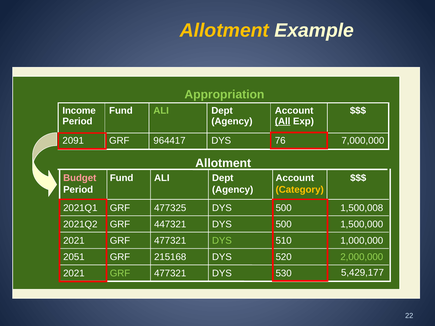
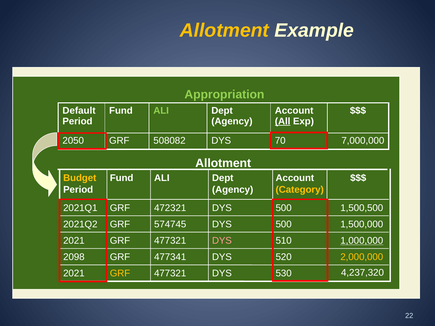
Income: Income -> Default (79, 111)
2091: 2091 -> 2050 (73, 141)
964417: 964417 -> 508082 (169, 141)
76: 76 -> 70 (280, 141)
Budget colour: pink -> yellow (80, 178)
477325: 477325 -> 472321 (170, 208)
1,500,008: 1,500,008 -> 1,500,500 (362, 208)
447321: 447321 -> 574745 (170, 225)
DYS colour: light green -> pink (222, 241)
1,000,000 underline: none -> present (362, 241)
2051: 2051 -> 2098 (74, 257)
215168: 215168 -> 477341 (170, 257)
2,000,000 colour: light green -> yellow (362, 257)
5,429,177: 5,429,177 -> 4,237,320 (362, 273)
GRF colour: light green -> yellow (120, 274)
